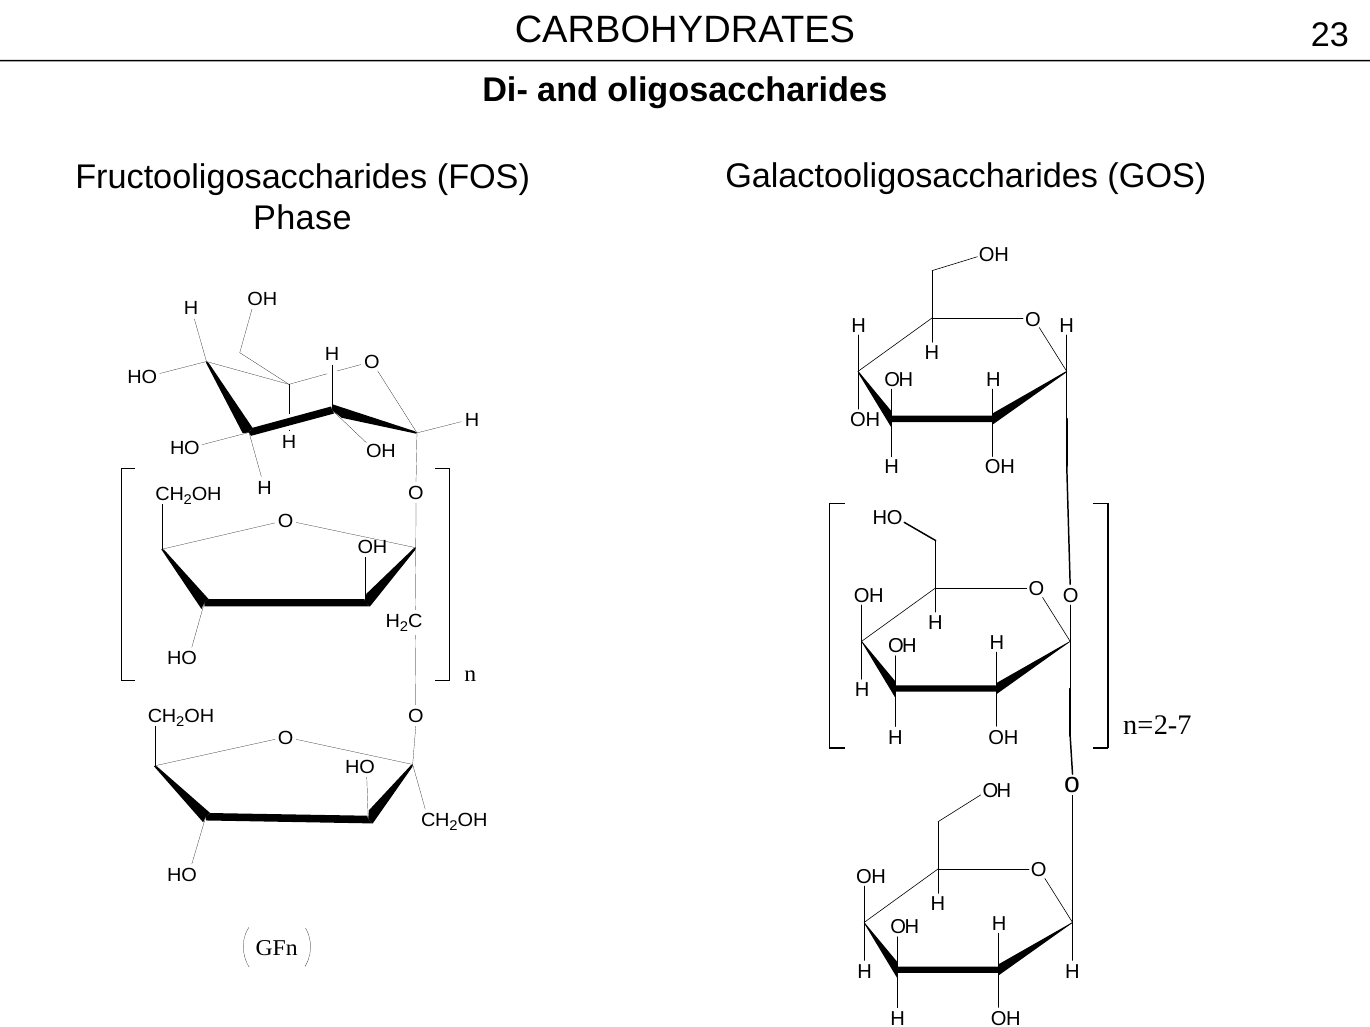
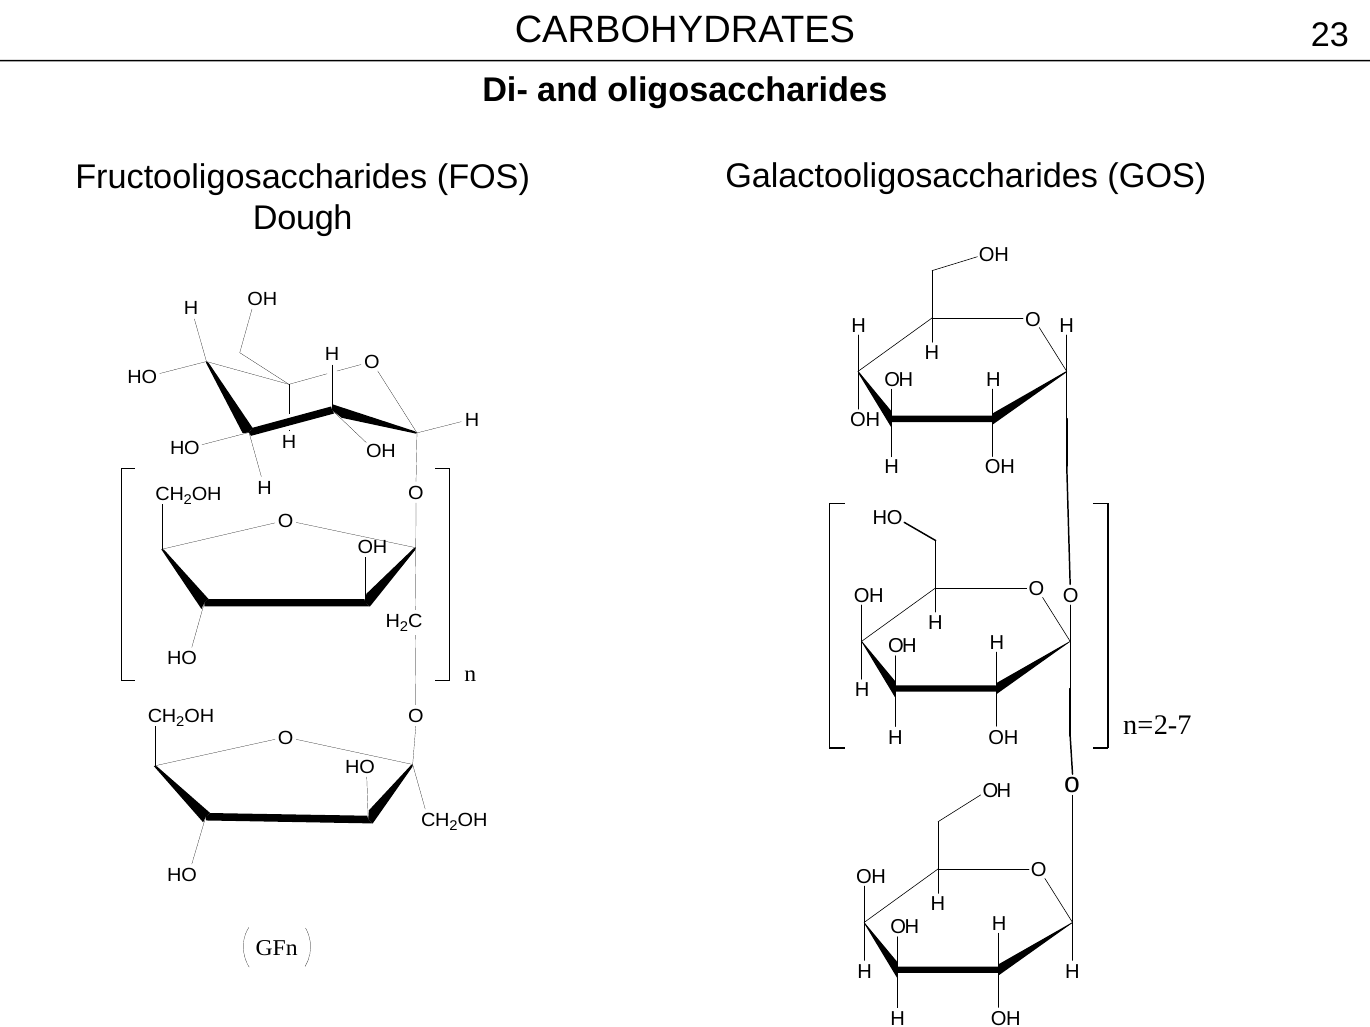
Phase: Phase -> Dough (303, 218)
